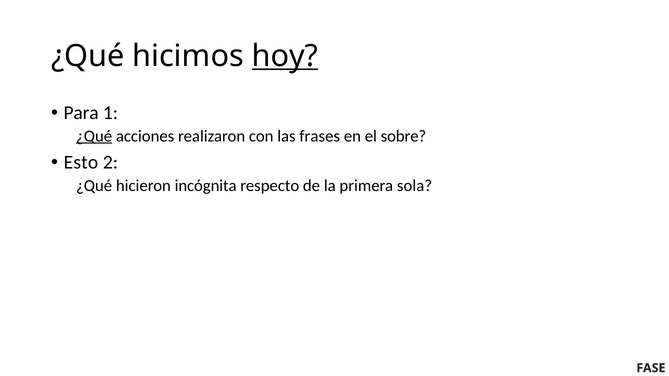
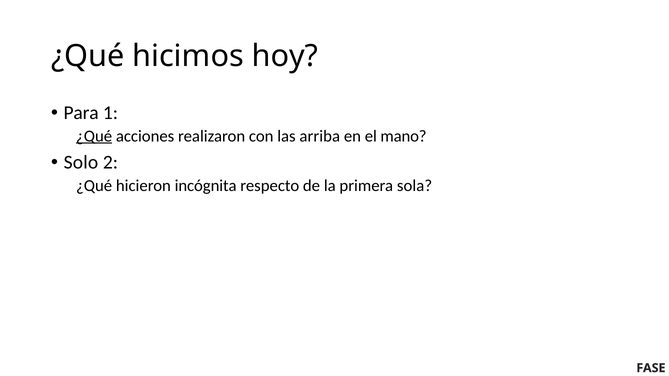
hoy underline: present -> none (285, 56)
frases: frases -> arriba (320, 136)
sobre: sobre -> mano (404, 136)
Esto: Esto -> Solo (81, 163)
